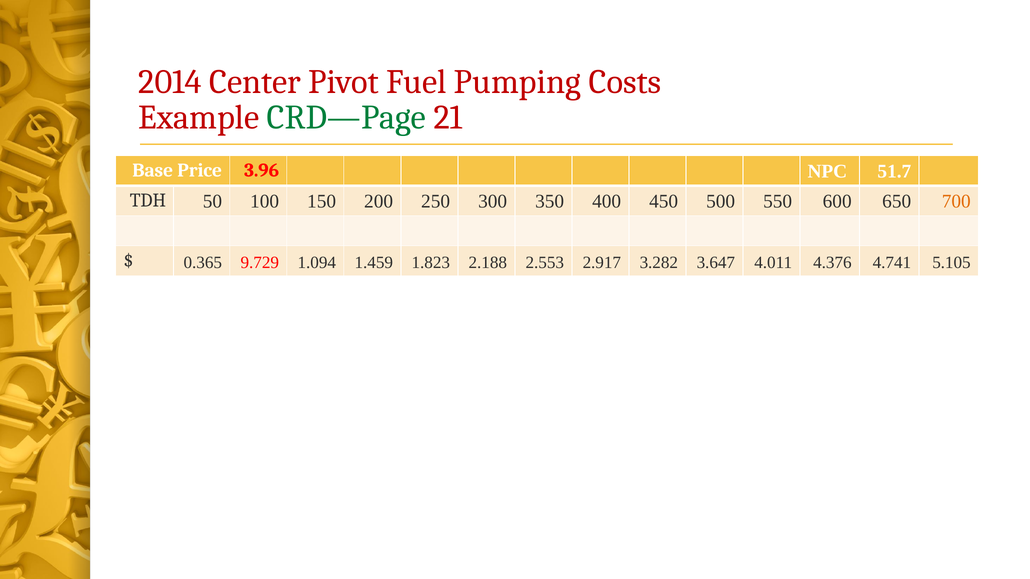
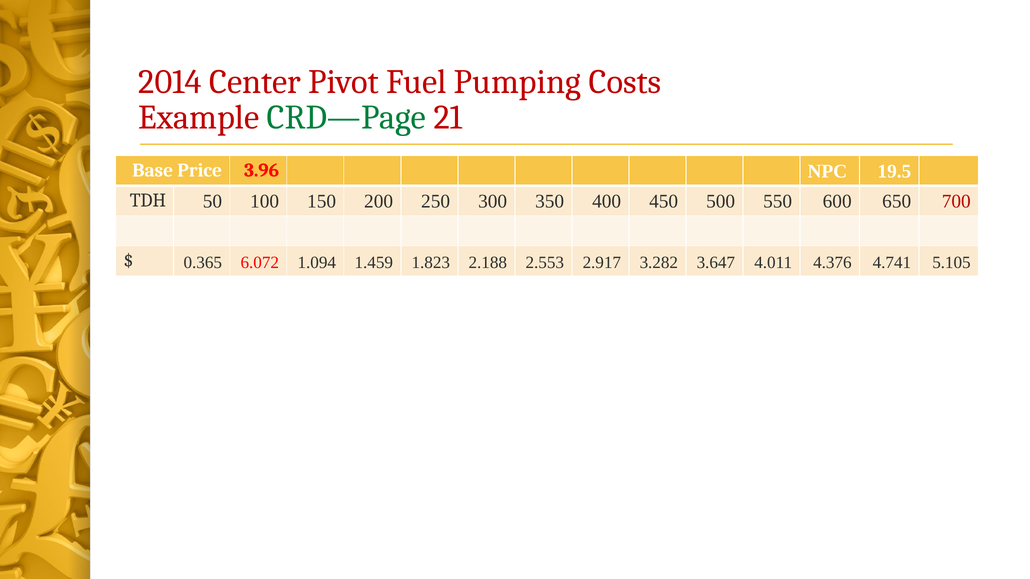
51.7: 51.7 -> 19.5 (894, 171)
700 colour: orange -> red (956, 202)
9.729: 9.729 -> 6.072 (260, 263)
